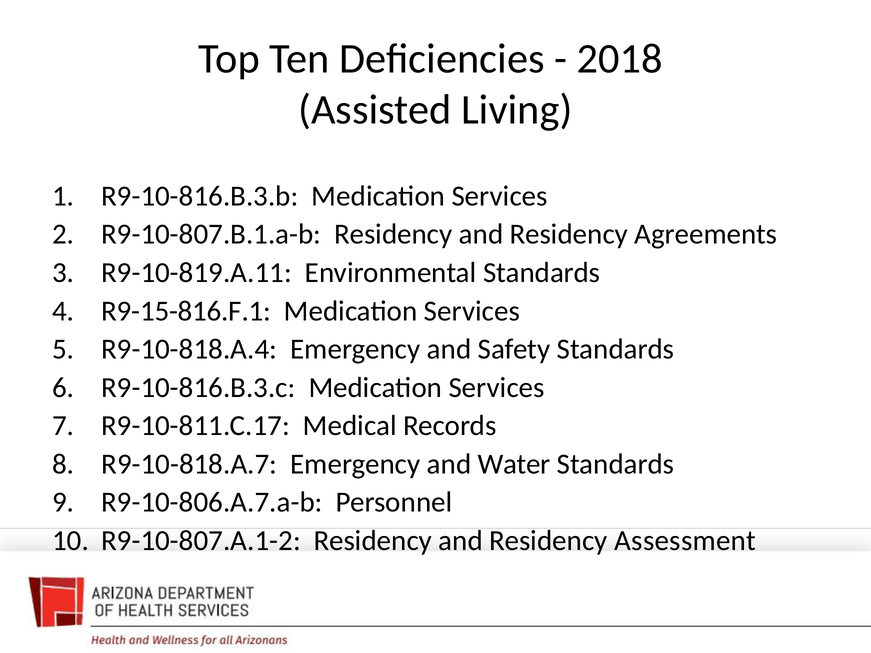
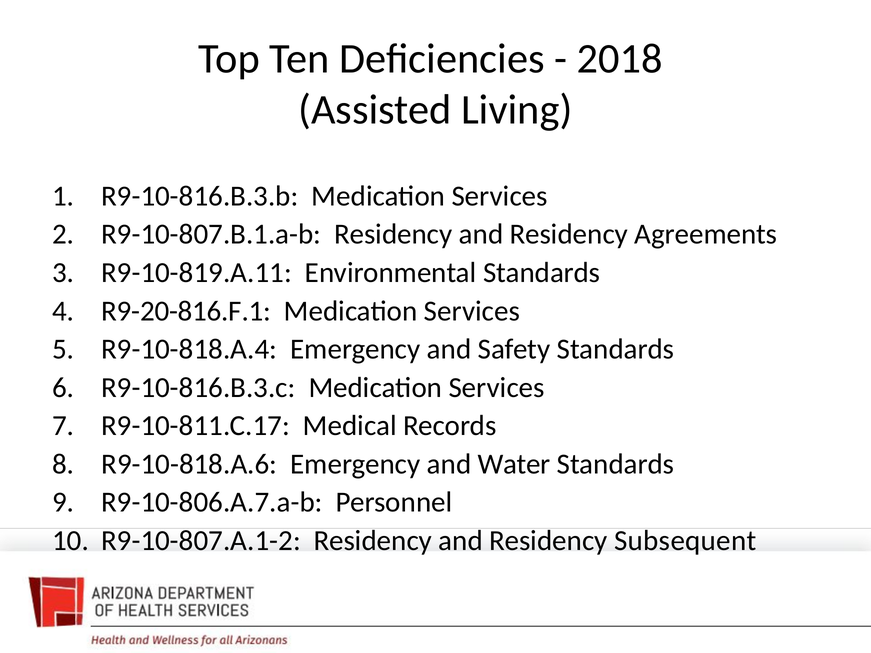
R9-15-816.F.1: R9-15-816.F.1 -> R9-20-816.F.1 (186, 311)
R9-10-818.A.7: R9-10-818.A.7 -> R9-10-818.A.6 (189, 464)
Assessment: Assessment -> Subsequent (685, 541)
